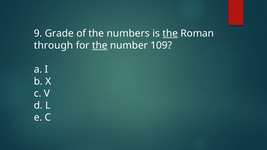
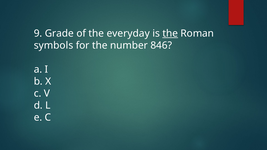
numbers: numbers -> everyday (128, 33)
through: through -> symbols (54, 45)
the underline: present -> none (100, 45)
109: 109 -> 846 (161, 45)
